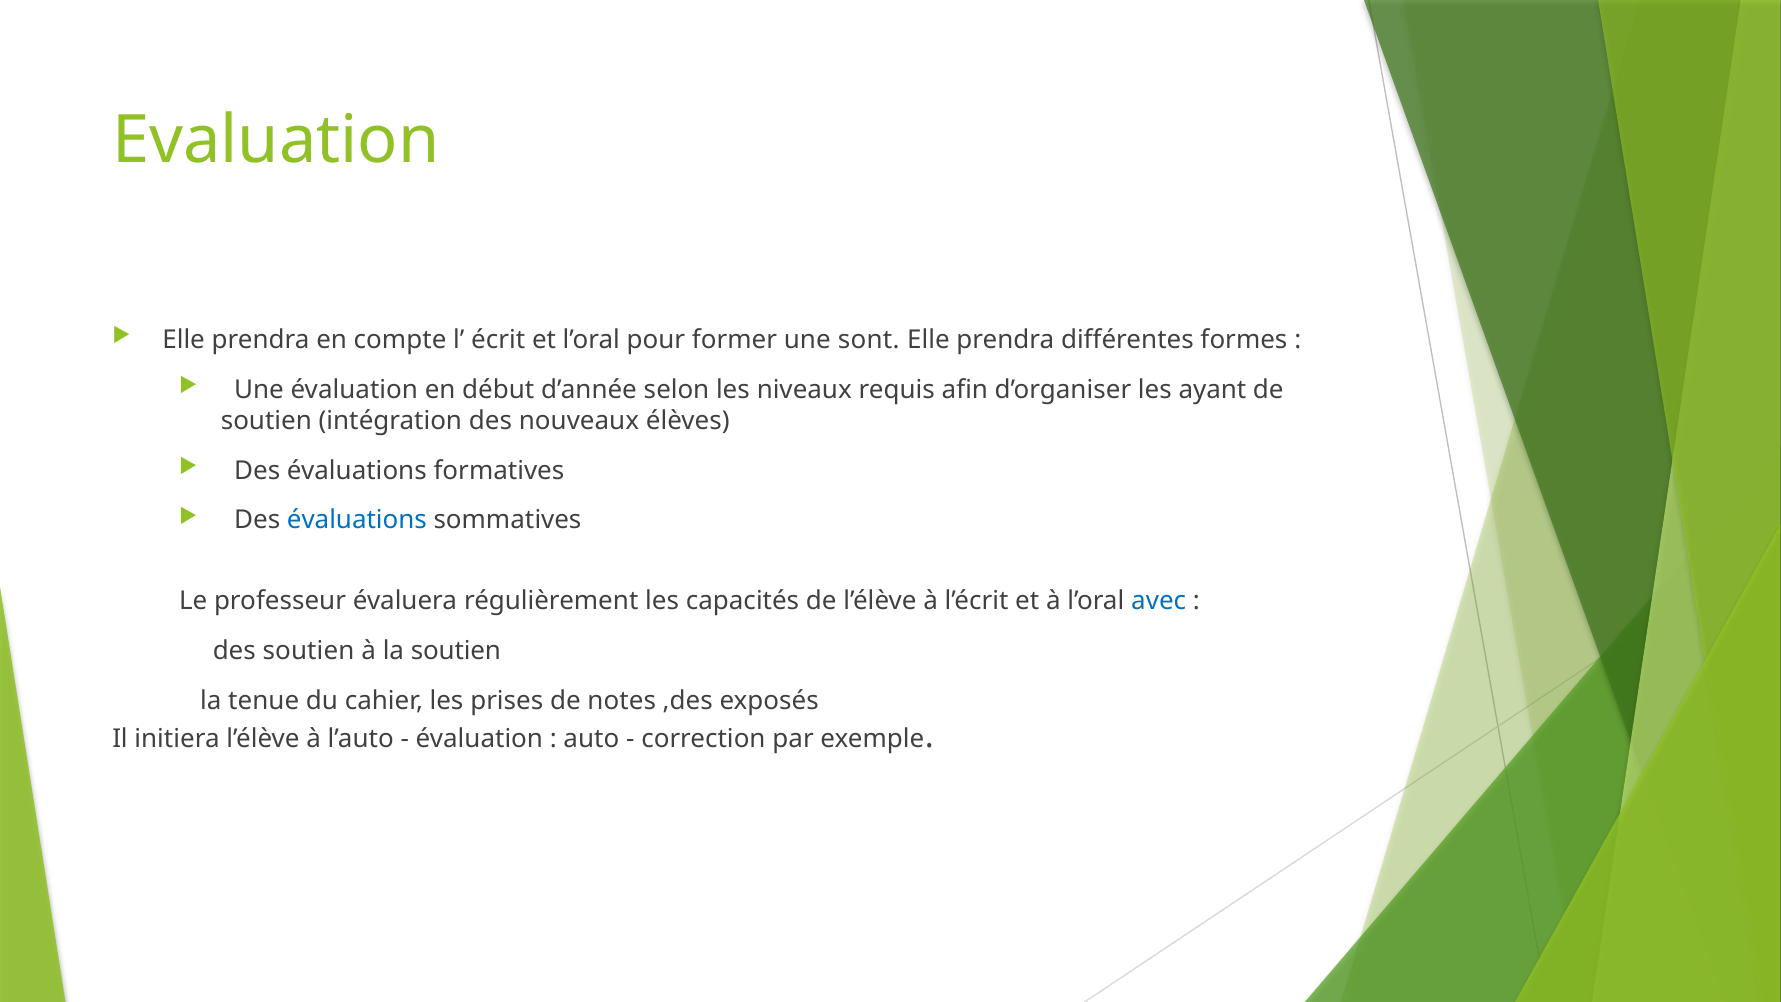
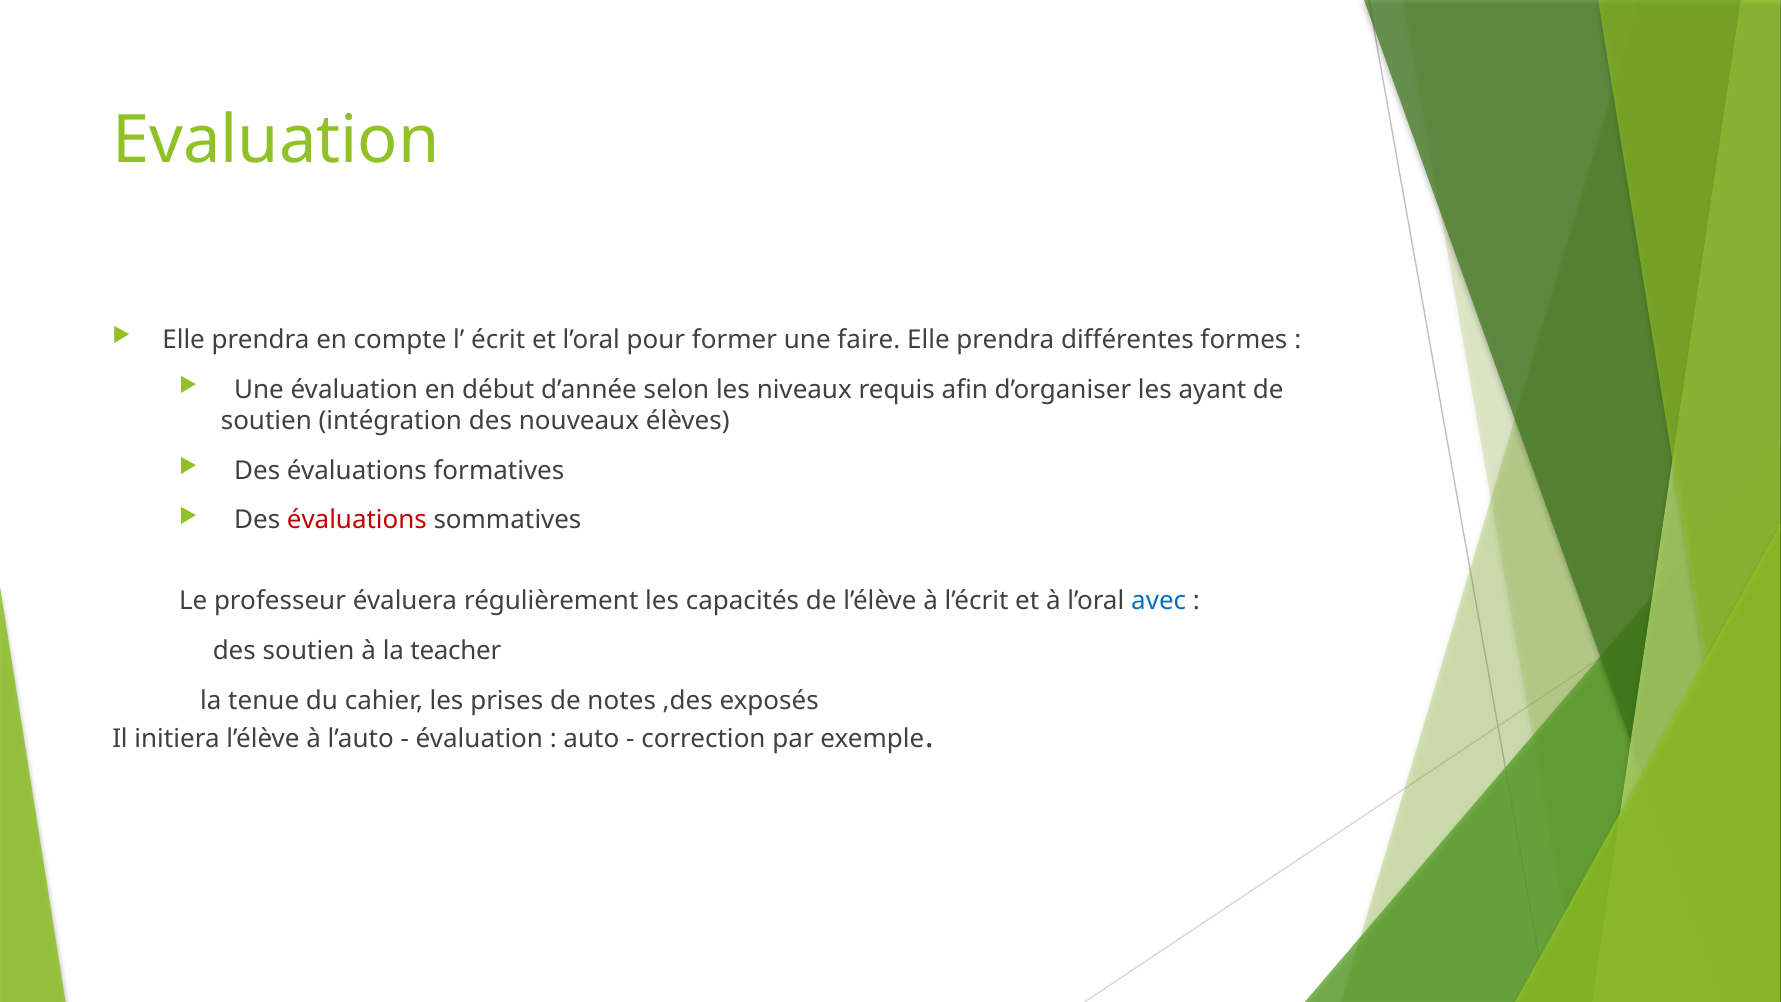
sont: sont -> faire (869, 340)
évaluations colour: blue -> red (357, 520)
la soutien: soutien -> teacher (456, 651)
